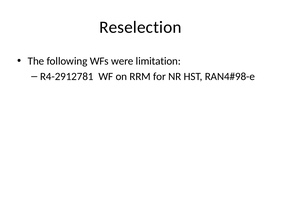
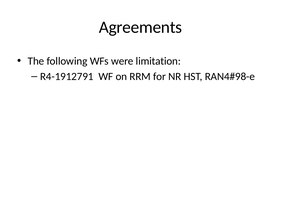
Reselection: Reselection -> Agreements (141, 27)
R4-2912781: R4-2912781 -> R4-1912791 (67, 76)
